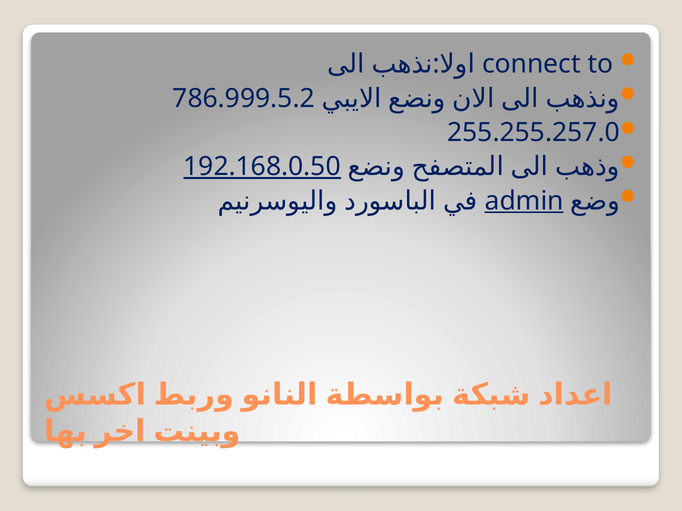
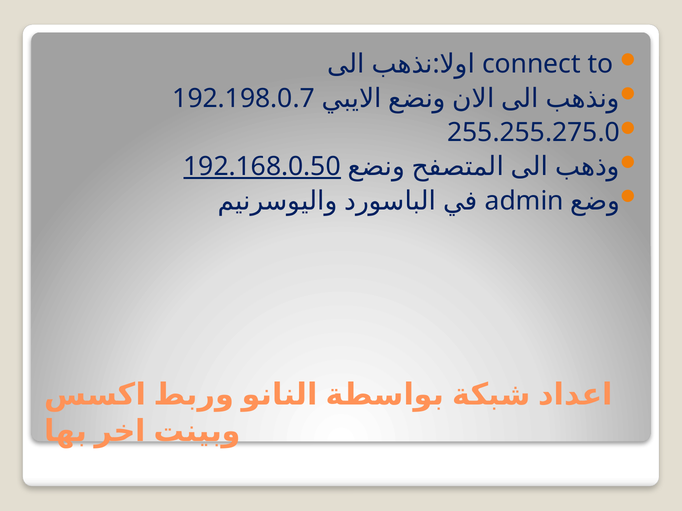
786.999.5.2: 786.999.5.2 -> 192.198.0.7 (244, 98)
255.255.257.0: 255.255.257.0 -> 255.255.275.0 (534, 133)
admin underline: present -> none (524, 201)
